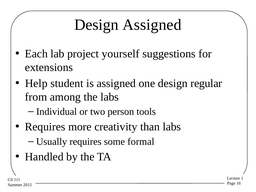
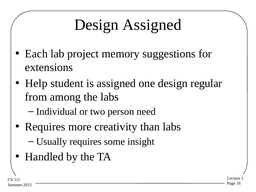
yourself: yourself -> memory (121, 54)
tools: tools -> need (146, 112)
formal: formal -> insight (141, 142)
